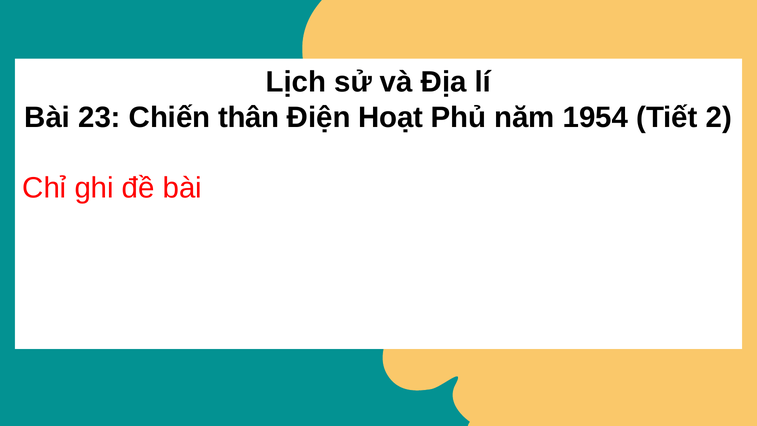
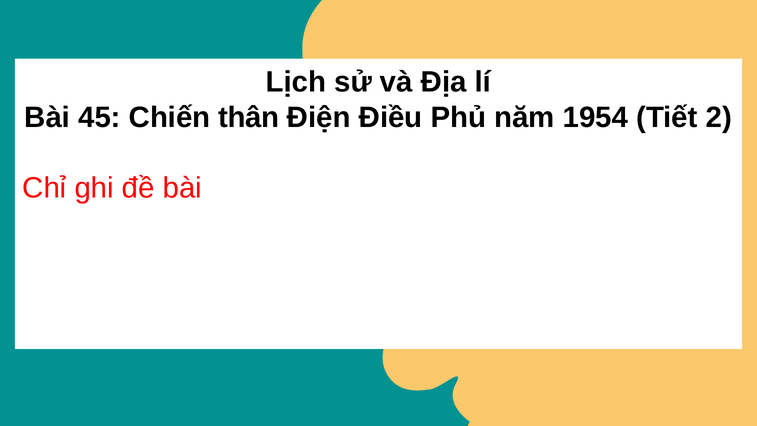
23: 23 -> 45 (99, 117)
Hoạt: Hoạt -> Điều (391, 117)
